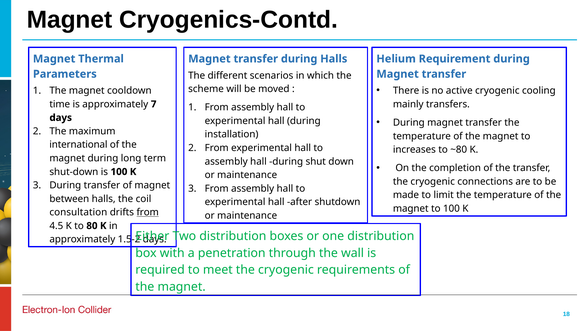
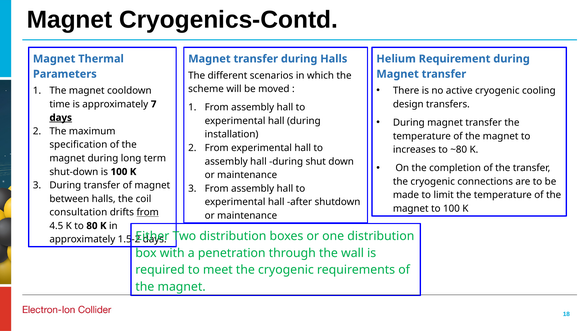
mainly: mainly -> design (408, 104)
days underline: none -> present (61, 118)
international: international -> specification (78, 145)
